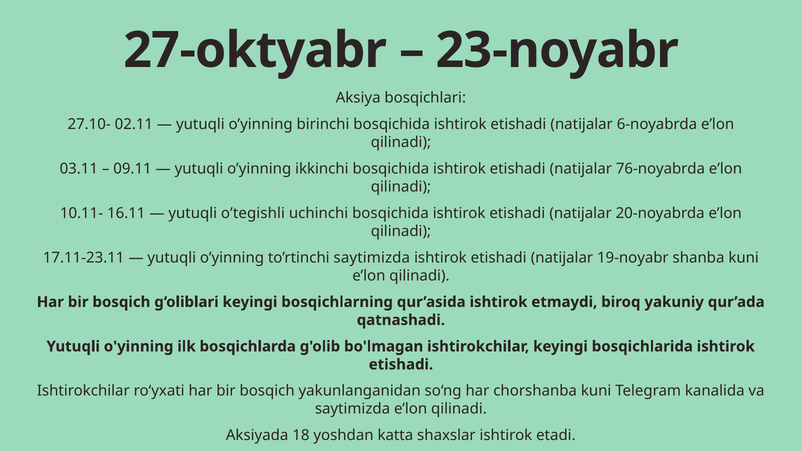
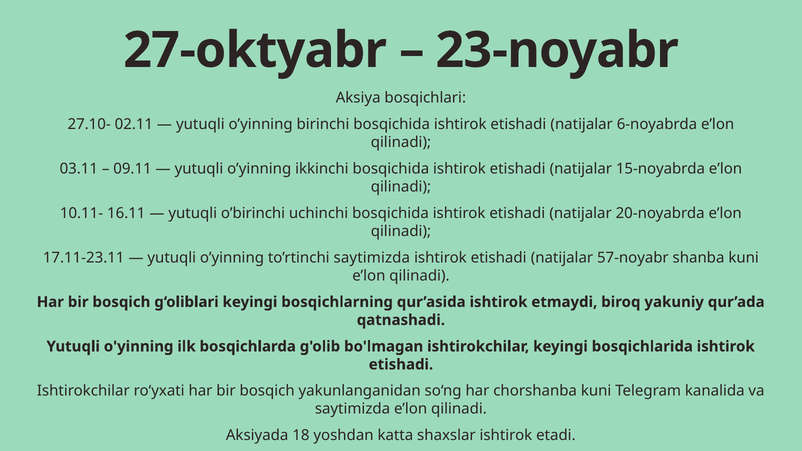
76-noyabrda: 76-noyabrda -> 15-noyabrda (660, 169)
o’tegishli: o’tegishli -> o’birinchi (253, 213)
19-noyabr: 19-noyabr -> 57-noyabr (633, 258)
